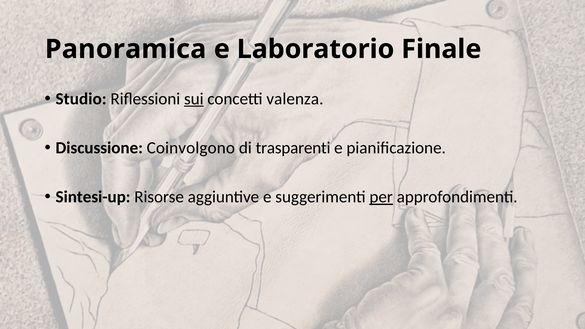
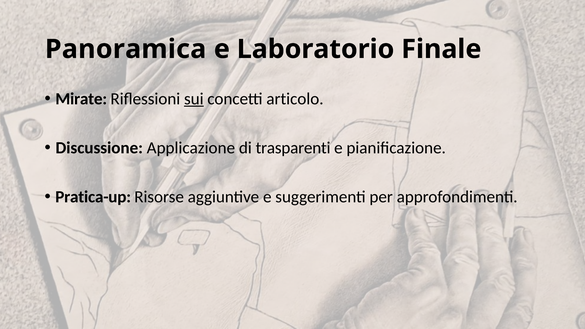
Studio: Studio -> Mirate (81, 99)
valenza: valenza -> articolo (295, 99)
Coinvolgono: Coinvolgono -> Applicazione (191, 148)
Sintesi-up: Sintesi-up -> Pratica-up (93, 197)
per underline: present -> none (381, 197)
